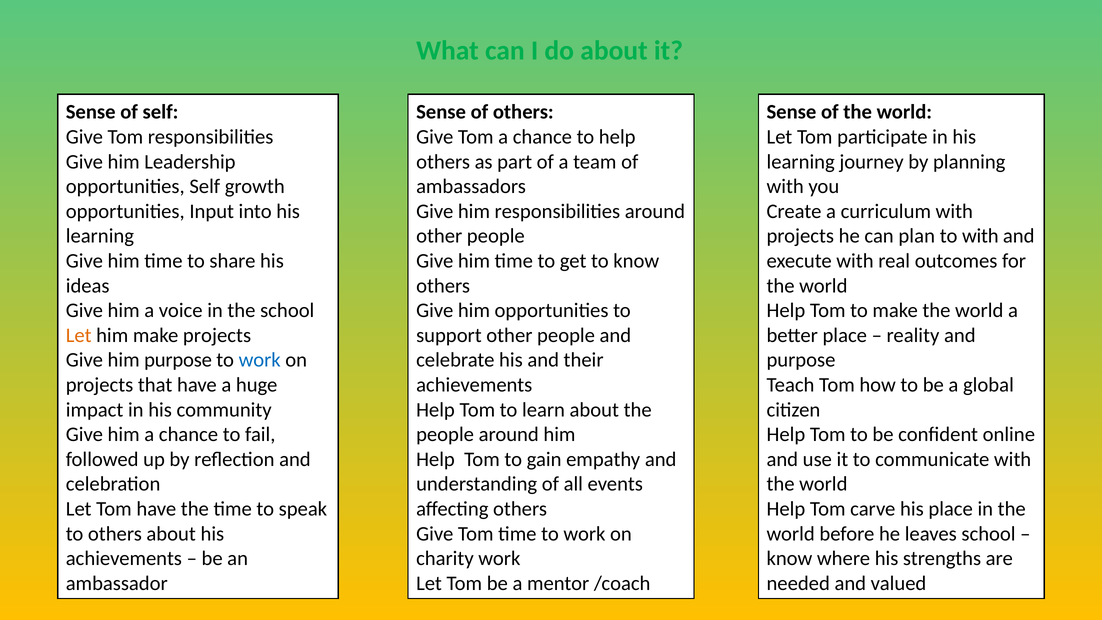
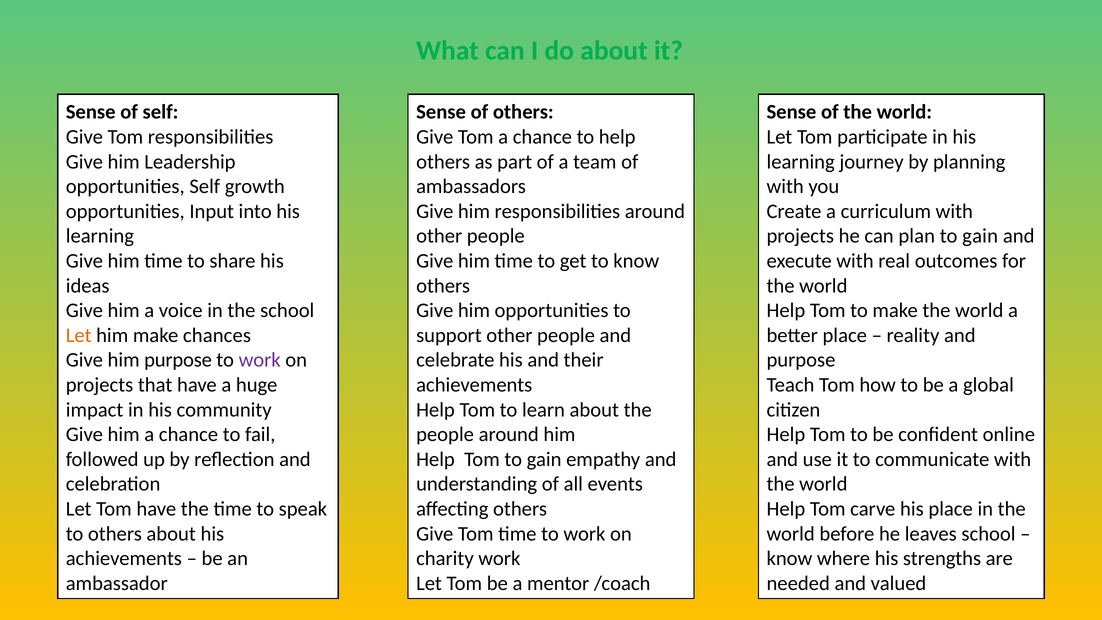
with: with -> gain (980, 236)
make projects: projects -> chances (217, 335)
work colour: blue -> purple (260, 360)
